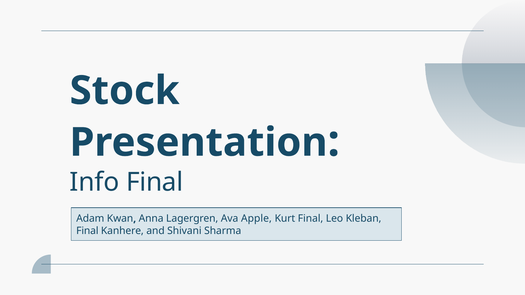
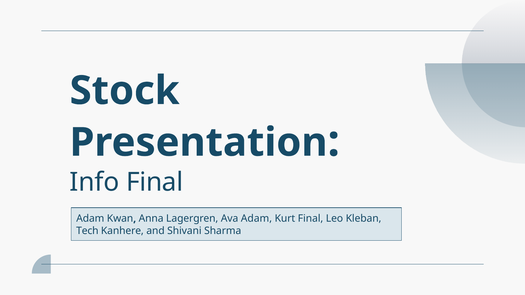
Ava Apple: Apple -> Adam (256, 219)
Final: Final -> Tech (87, 231)
